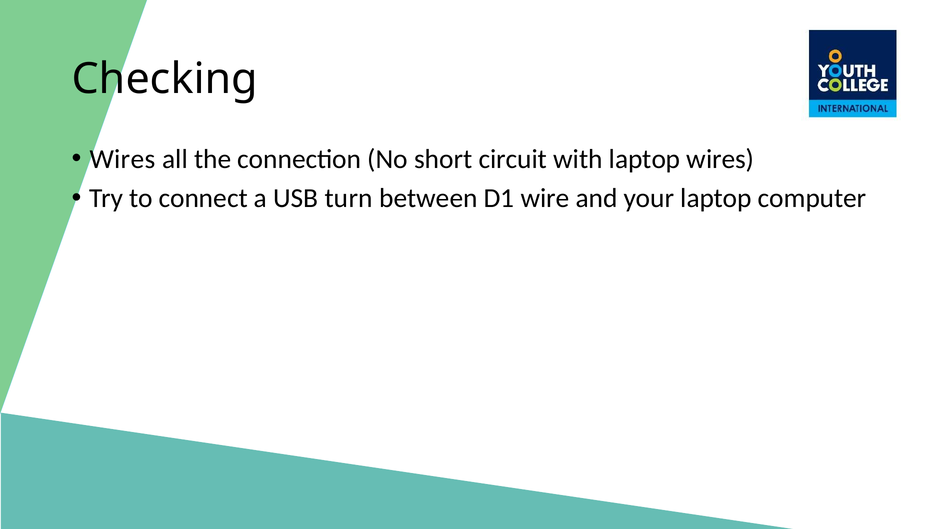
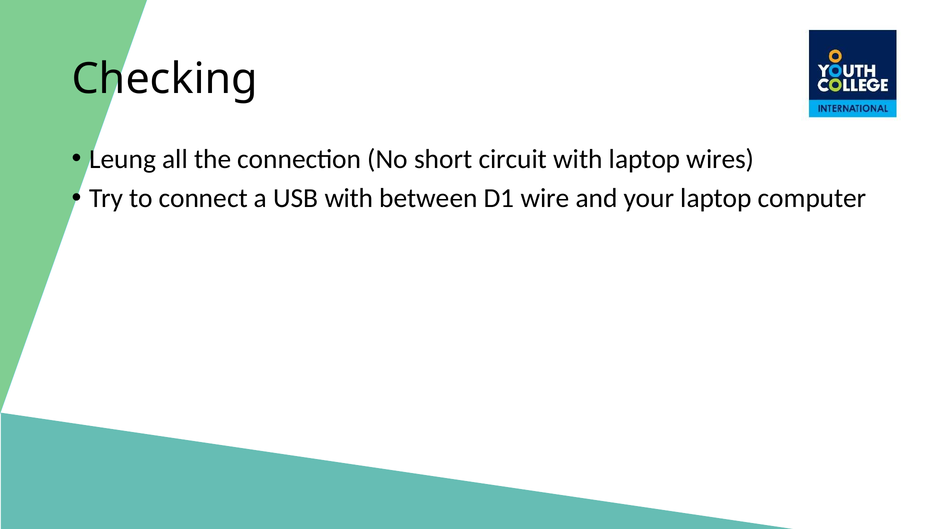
Wires: Wires -> Leung (123, 159)
USB turn: turn -> with (349, 199)
